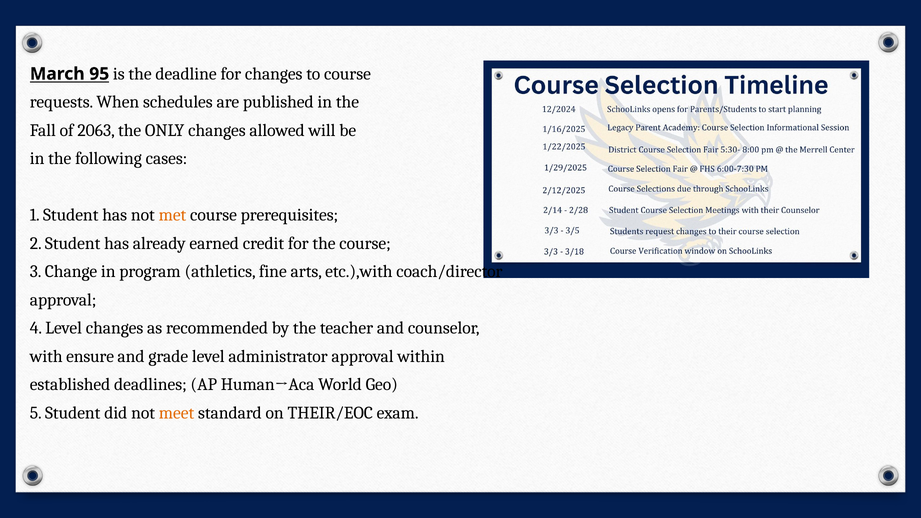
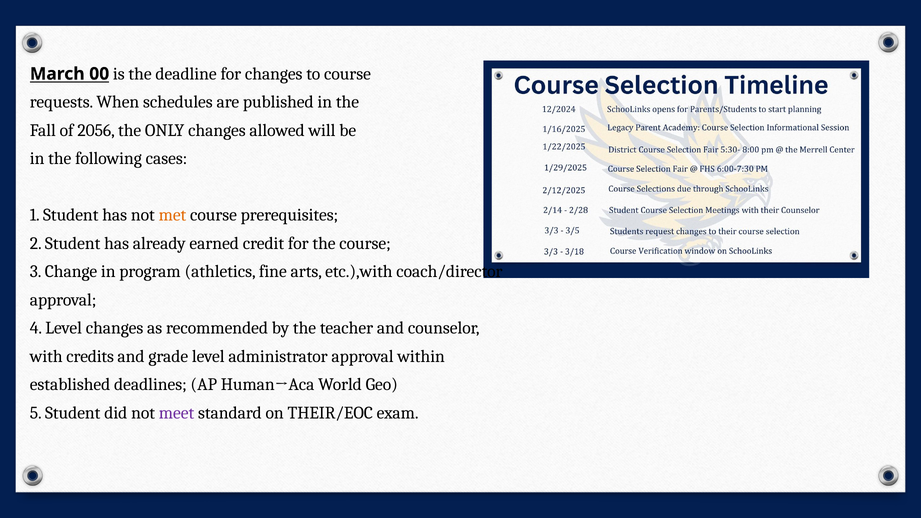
95: 95 -> 00 (99, 74)
2063: 2063 -> 2056 (96, 130)
ensure: ensure -> credits (90, 356)
meet colour: orange -> purple (177, 413)
